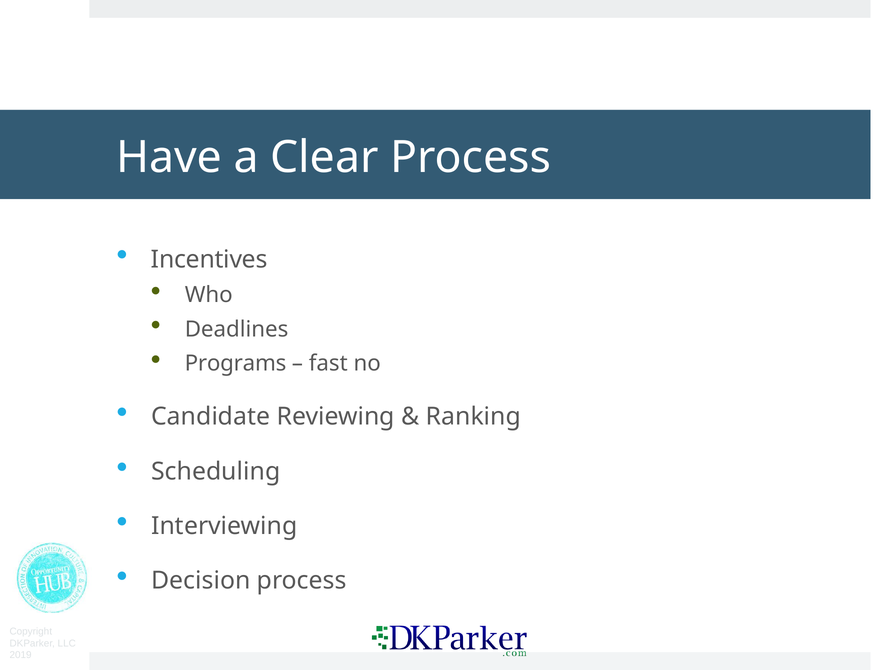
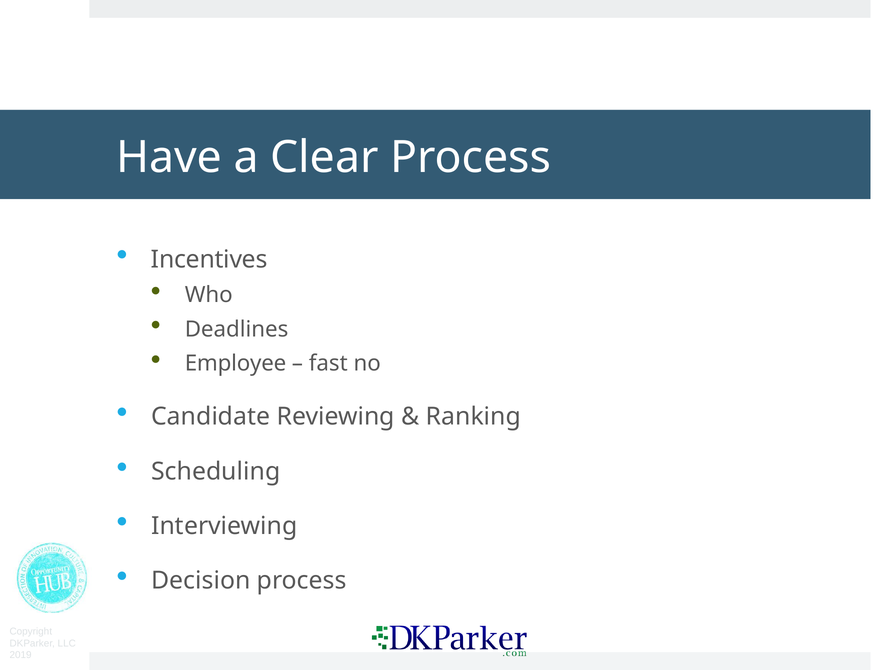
Programs: Programs -> Employee (236, 363)
